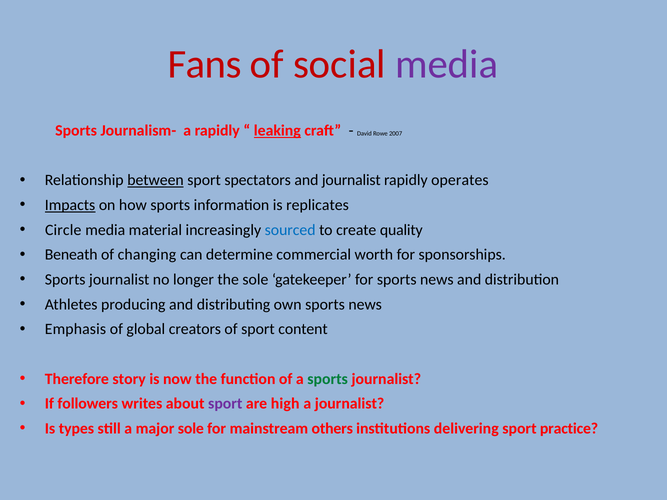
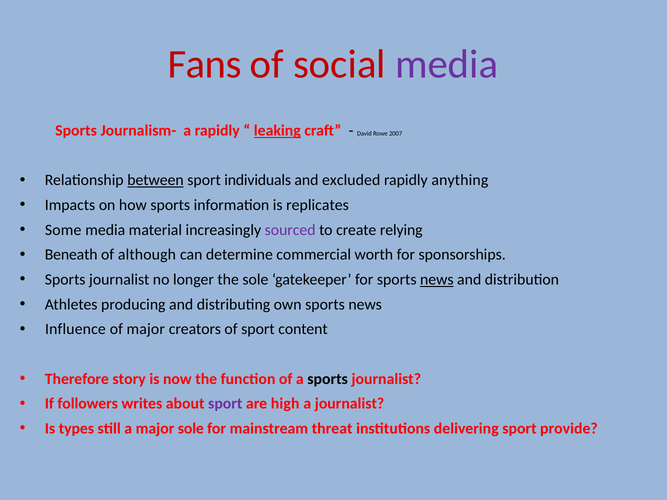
spectators: spectators -> individuals (258, 180)
and journalist: journalist -> excluded (351, 180)
operates: operates -> anything (460, 180)
Impacts underline: present -> none (70, 205)
Circle: Circle -> Some (63, 230)
sourced colour: blue -> purple (290, 230)
quality: quality -> relying (401, 230)
changing: changing -> although (147, 255)
news underline: none -> present (437, 280)
Emphasis: Emphasis -> Influence (75, 329)
of global: global -> major (146, 329)
sports colour: green -> black (328, 379)
others: others -> threat (332, 429)
practice: practice -> provide (569, 429)
